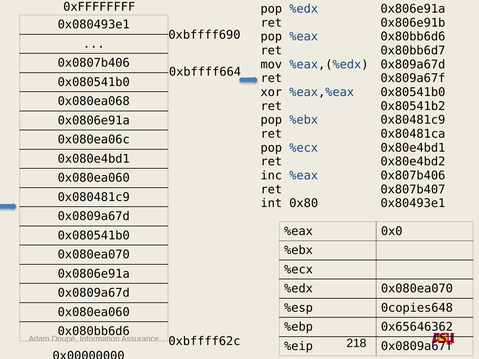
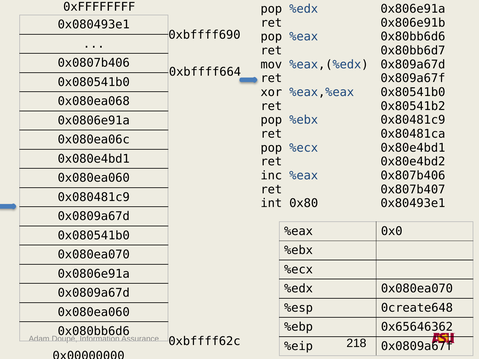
0copies648: 0copies648 -> 0create648 (417, 308)
